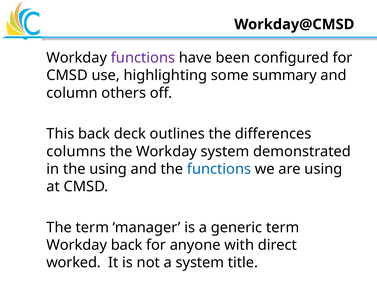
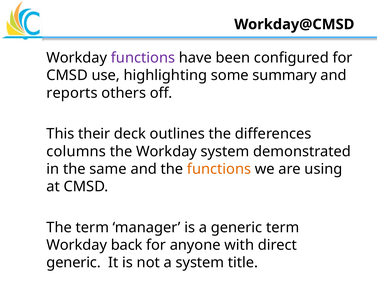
column: column -> reports (72, 93)
This back: back -> their (94, 134)
the using: using -> same (108, 169)
functions colour: blue -> orange (219, 169)
worked: worked -> generic (74, 263)
